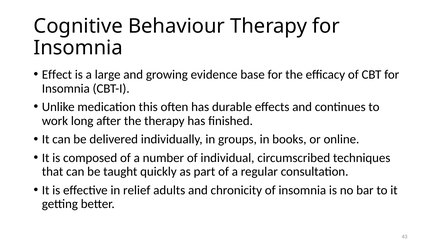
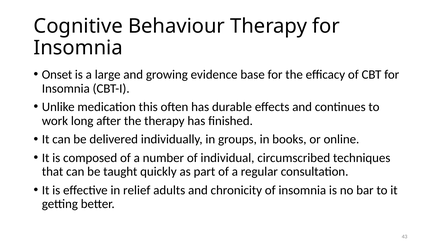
Effect: Effect -> Onset (57, 75)
